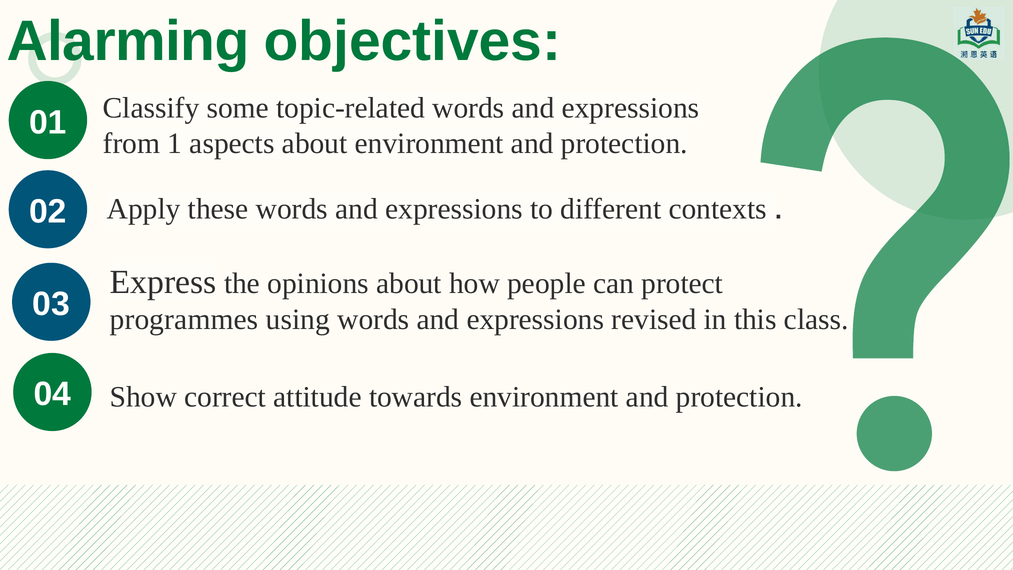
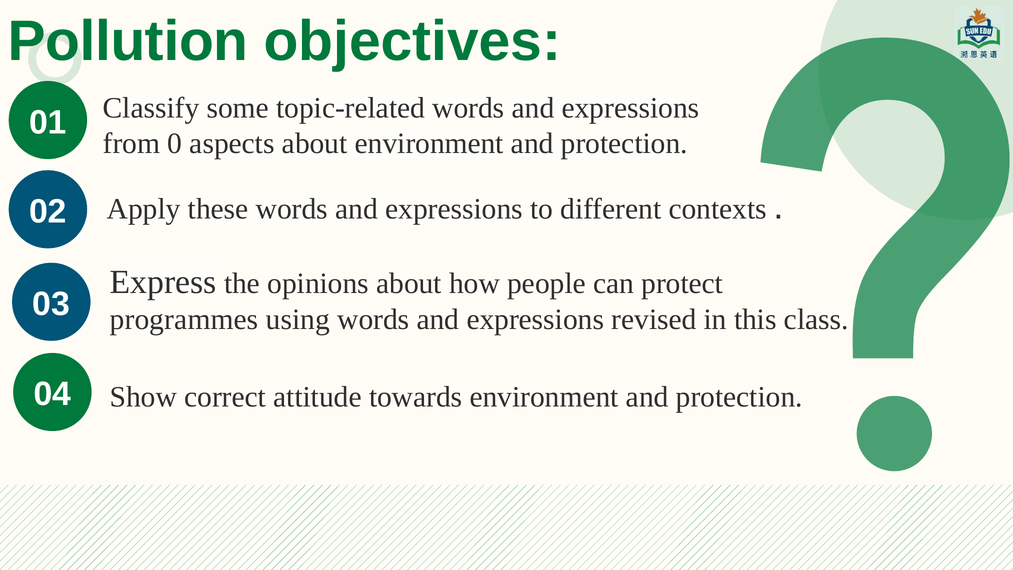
Alarming: Alarming -> Pollution (128, 42)
1: 1 -> 0 (175, 143)
